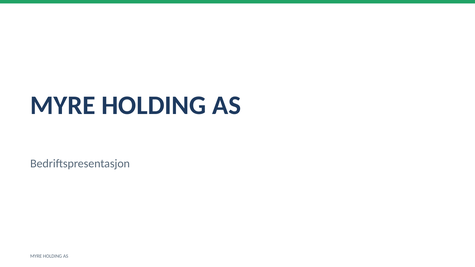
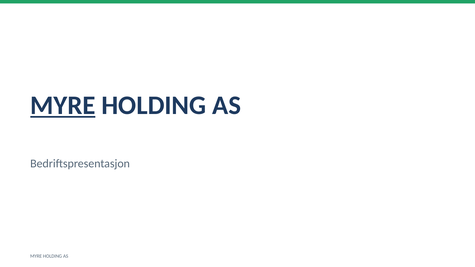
MYRE underline: none -> present (63, 105)
